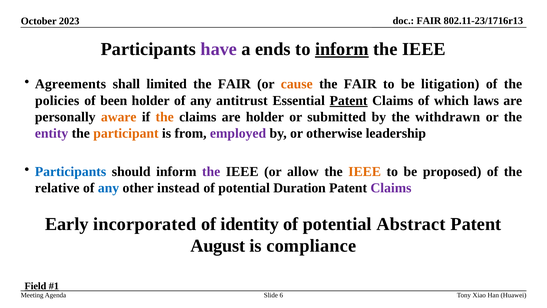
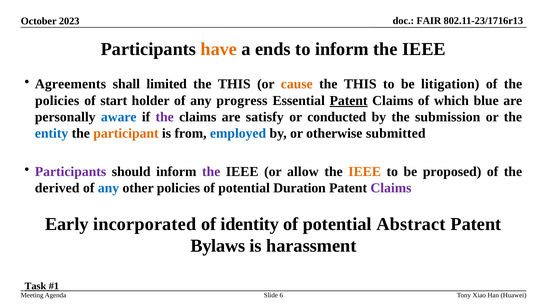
have colour: purple -> orange (219, 49)
inform underline: present -> none (342, 49)
FAIR: FAIR -> THIS (234, 84)
FAIR: FAIR -> THIS (360, 84)
been: been -> start (114, 100)
antitrust: antitrust -> progress (242, 100)
laws: laws -> blue (486, 100)
aware colour: orange -> blue (119, 117)
the colour: orange -> purple (165, 117)
are holder: holder -> satisfy (265, 117)
submitted: submitted -> conducted (337, 117)
withdrawn: withdrawn -> submission (448, 117)
entity colour: purple -> blue (52, 133)
employed colour: purple -> blue (238, 133)
leadership: leadership -> submitted (396, 133)
Participants colour: blue -> purple (71, 172)
relative: relative -> derived (57, 188)
other instead: instead -> policies (178, 188)
August: August -> Bylaws (218, 246)
compliance: compliance -> harassment (311, 246)
Field: Field -> Task (35, 286)
